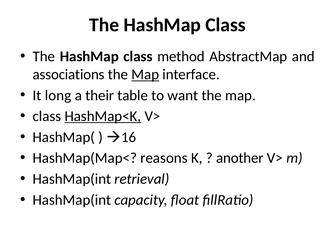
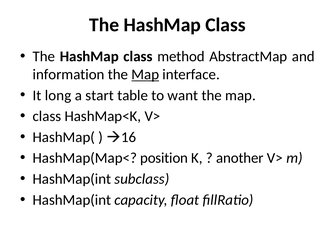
associations: associations -> information (69, 74)
their: their -> start (100, 95)
HashMap<K underline: present -> none (103, 116)
reasons: reasons -> position (164, 158)
retrieval: retrieval -> subclass (142, 178)
